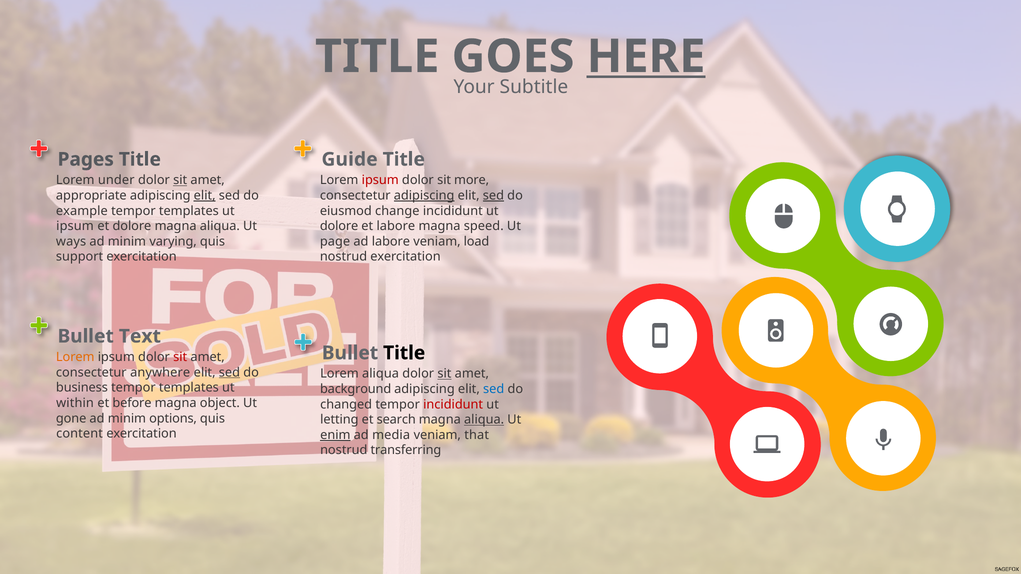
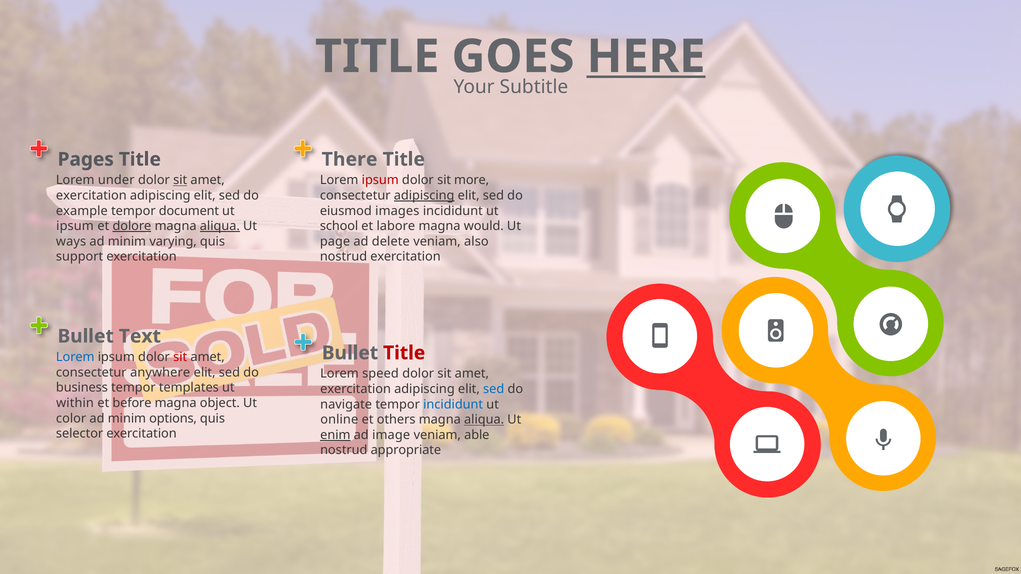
Guide: Guide -> There (350, 159)
appropriate: appropriate -> exercitation (91, 196)
elit underline: present -> none (205, 196)
sed underline: present -> none (493, 196)
templates: templates -> document (189, 211)
change: change -> images (397, 211)
dolore underline: none -> present (132, 226)
aliqua underline: none -> present (220, 226)
dolore: dolore -> school (339, 226)
speed: speed -> would (484, 226)
ad labore: labore -> delete (391, 242)
load: load -> also (476, 242)
Title colour: black -> red (404, 353)
Lorem colour: orange -> blue (75, 357)
sed underline: present -> none (229, 373)
Lorem aliqua: aliqua -> speed (380, 374)
sit underline: present -> none (444, 374)
background: background -> exercitation (356, 389)
changed: changed -> navigate (346, 405)
incididunt colour: red -> blue (453, 405)
gone: gone -> color (71, 419)
letting: letting -> online (339, 420)
search: search -> others (396, 420)
content: content -> selector (80, 434)
media: media -> image (391, 435)
that: that -> able (477, 435)
transferring: transferring -> appropriate (406, 451)
